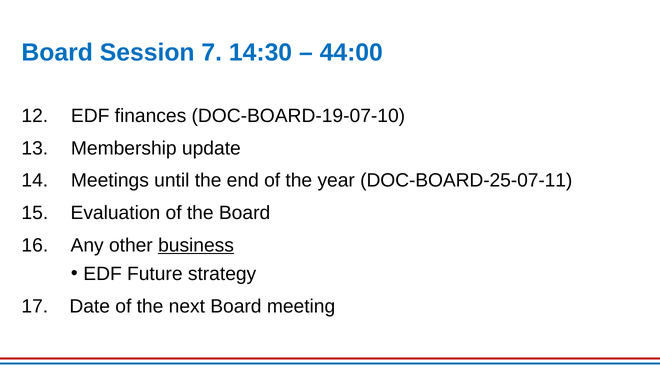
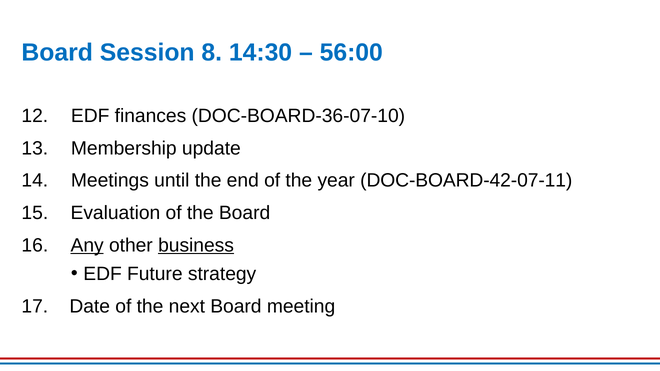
7: 7 -> 8 (212, 53)
44:00: 44:00 -> 56:00 (351, 53)
DOC-BOARD-19-07-10: DOC-BOARD-19-07-10 -> DOC-BOARD-36-07-10 (298, 116)
DOC-BOARD-25-07-11: DOC-BOARD-25-07-11 -> DOC-BOARD-42-07-11 (466, 181)
Any underline: none -> present (87, 245)
